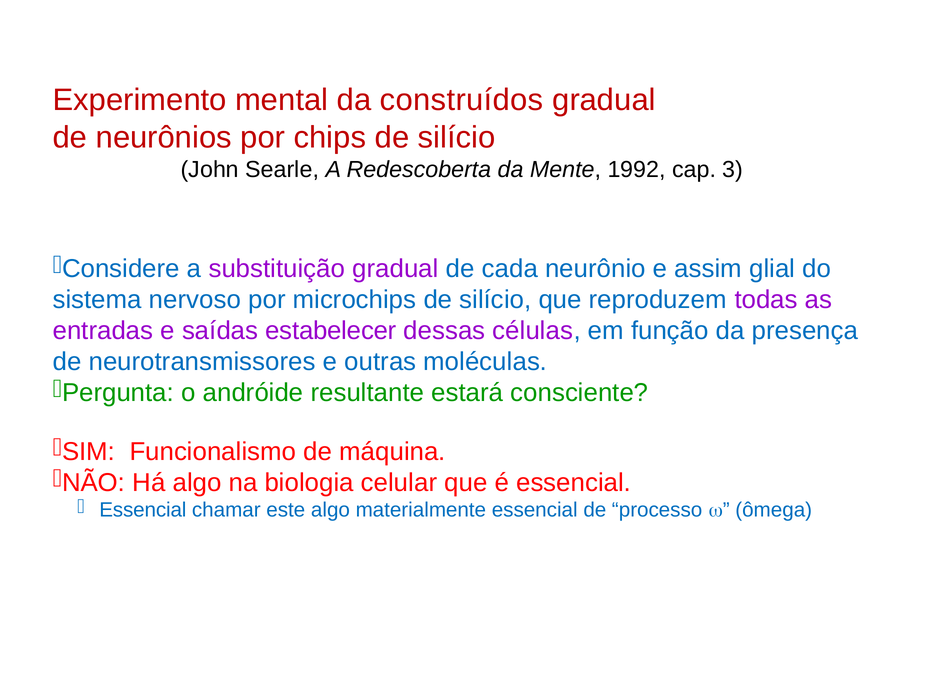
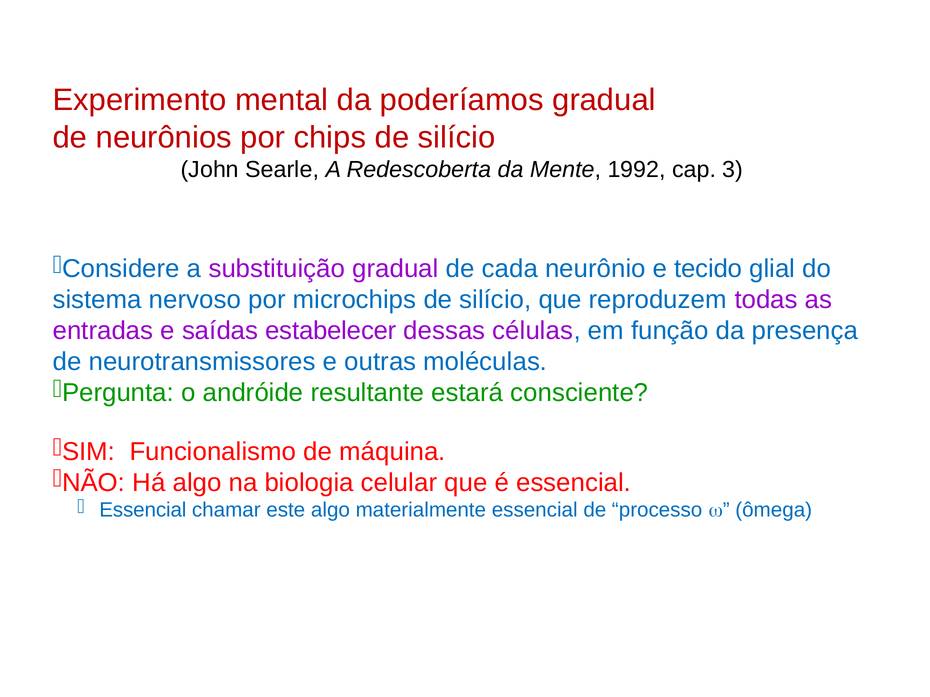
construídos: construídos -> poderíamos (462, 100)
assim: assim -> tecido (708, 269)
